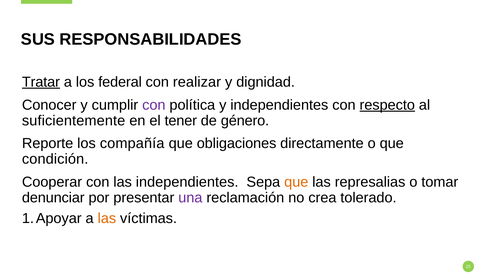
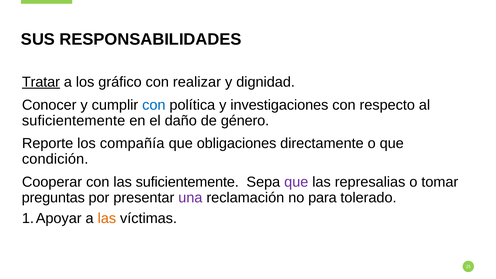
federal: federal -> gráfico (120, 82)
con colour: purple -> blue (154, 105)
y independientes: independientes -> investigaciones (279, 105)
respecto underline: present -> none (387, 105)
tener: tener -> daño (181, 121)
las independientes: independientes -> suficientemente (187, 182)
que colour: orange -> purple (296, 182)
denunciar: denunciar -> preguntas (53, 198)
crea: crea -> para (322, 198)
